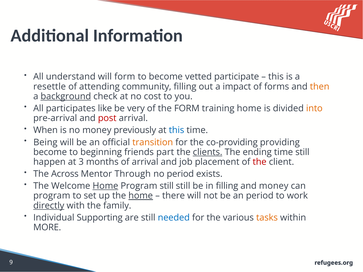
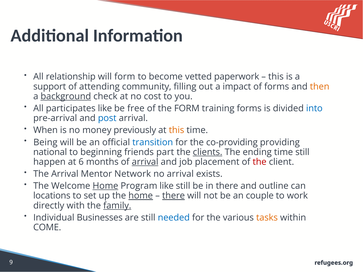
understand: understand -> relationship (71, 77)
participate: participate -> paperwork (237, 77)
resettle: resettle -> support (50, 87)
very: very -> free (136, 108)
training home: home -> forms (249, 108)
into colour: orange -> blue (314, 108)
post colour: red -> blue (107, 118)
this colour: blue -> orange (177, 130)
transition colour: orange -> blue (153, 142)
become: become -> national (50, 152)
3: 3 -> 6 (81, 162)
arrival underline: none -> present (145, 162)
The Across: Across -> Arrival (65, 174)
Through: Through -> Network (133, 174)
no period: period -> arrival (180, 174)
Program still: still -> like (167, 186)
in filling: filling -> there (227, 186)
and money: money -> outline (274, 186)
program: program -> locations (52, 196)
there underline: none -> present (174, 196)
an period: period -> couple (260, 196)
directly underline: present -> none (49, 206)
family underline: none -> present (117, 206)
Supporting: Supporting -> Businesses (100, 218)
MORE: MORE -> COME (47, 228)
